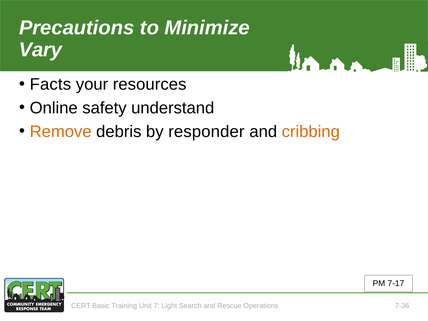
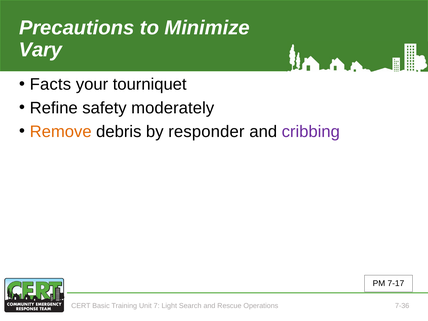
resources: resources -> tourniquet (150, 85)
Online: Online -> Refine (54, 108)
understand: understand -> moderately (173, 108)
cribbing colour: orange -> purple (311, 132)
